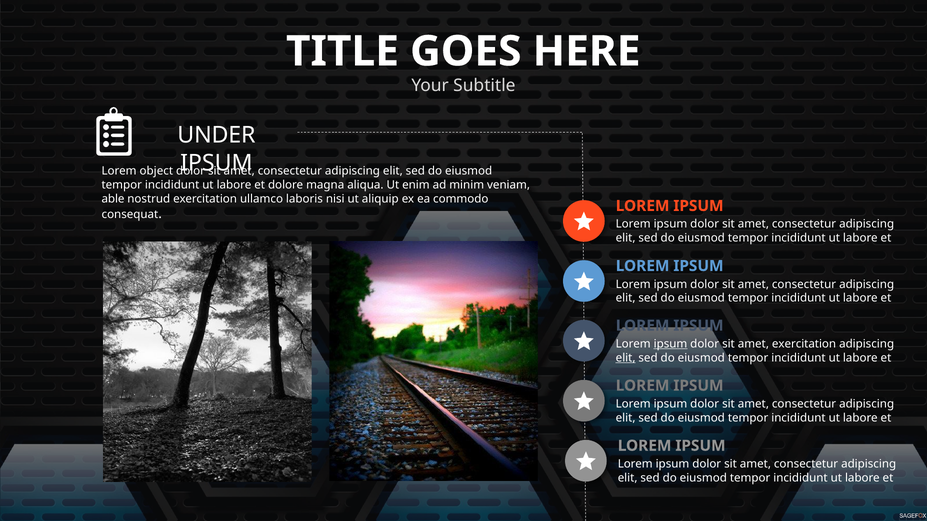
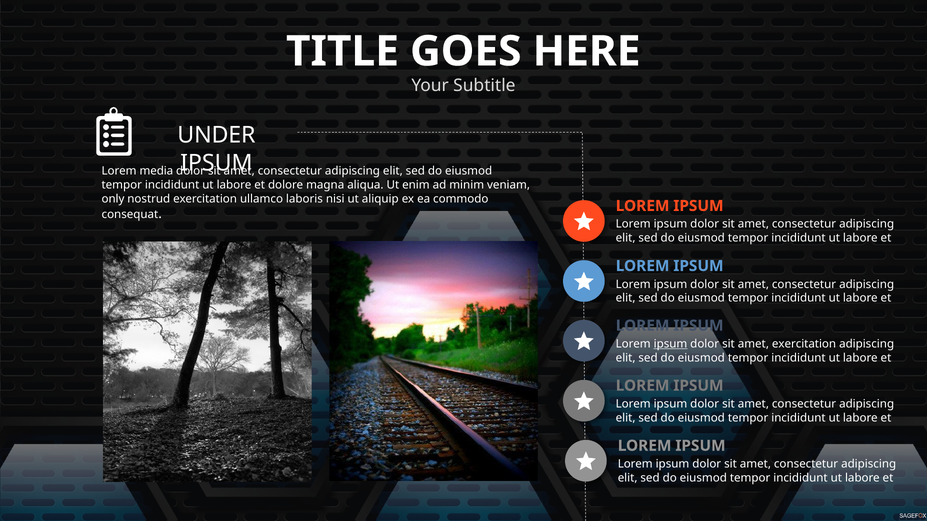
object: object -> media (156, 171)
able: able -> only (113, 199)
elit underline: present -> none (626, 358)
